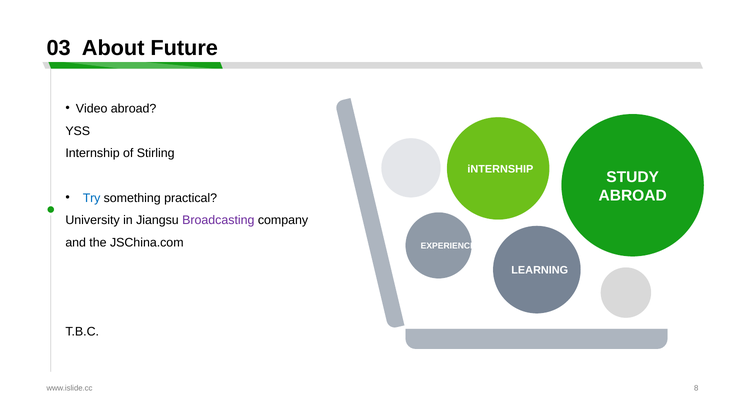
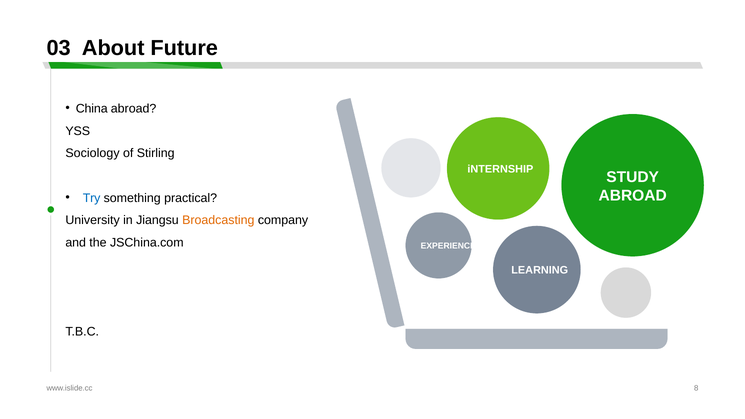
Video: Video -> China (92, 109)
Internship: Internship -> Sociology (92, 153)
Broadcasting colour: purple -> orange (218, 220)
